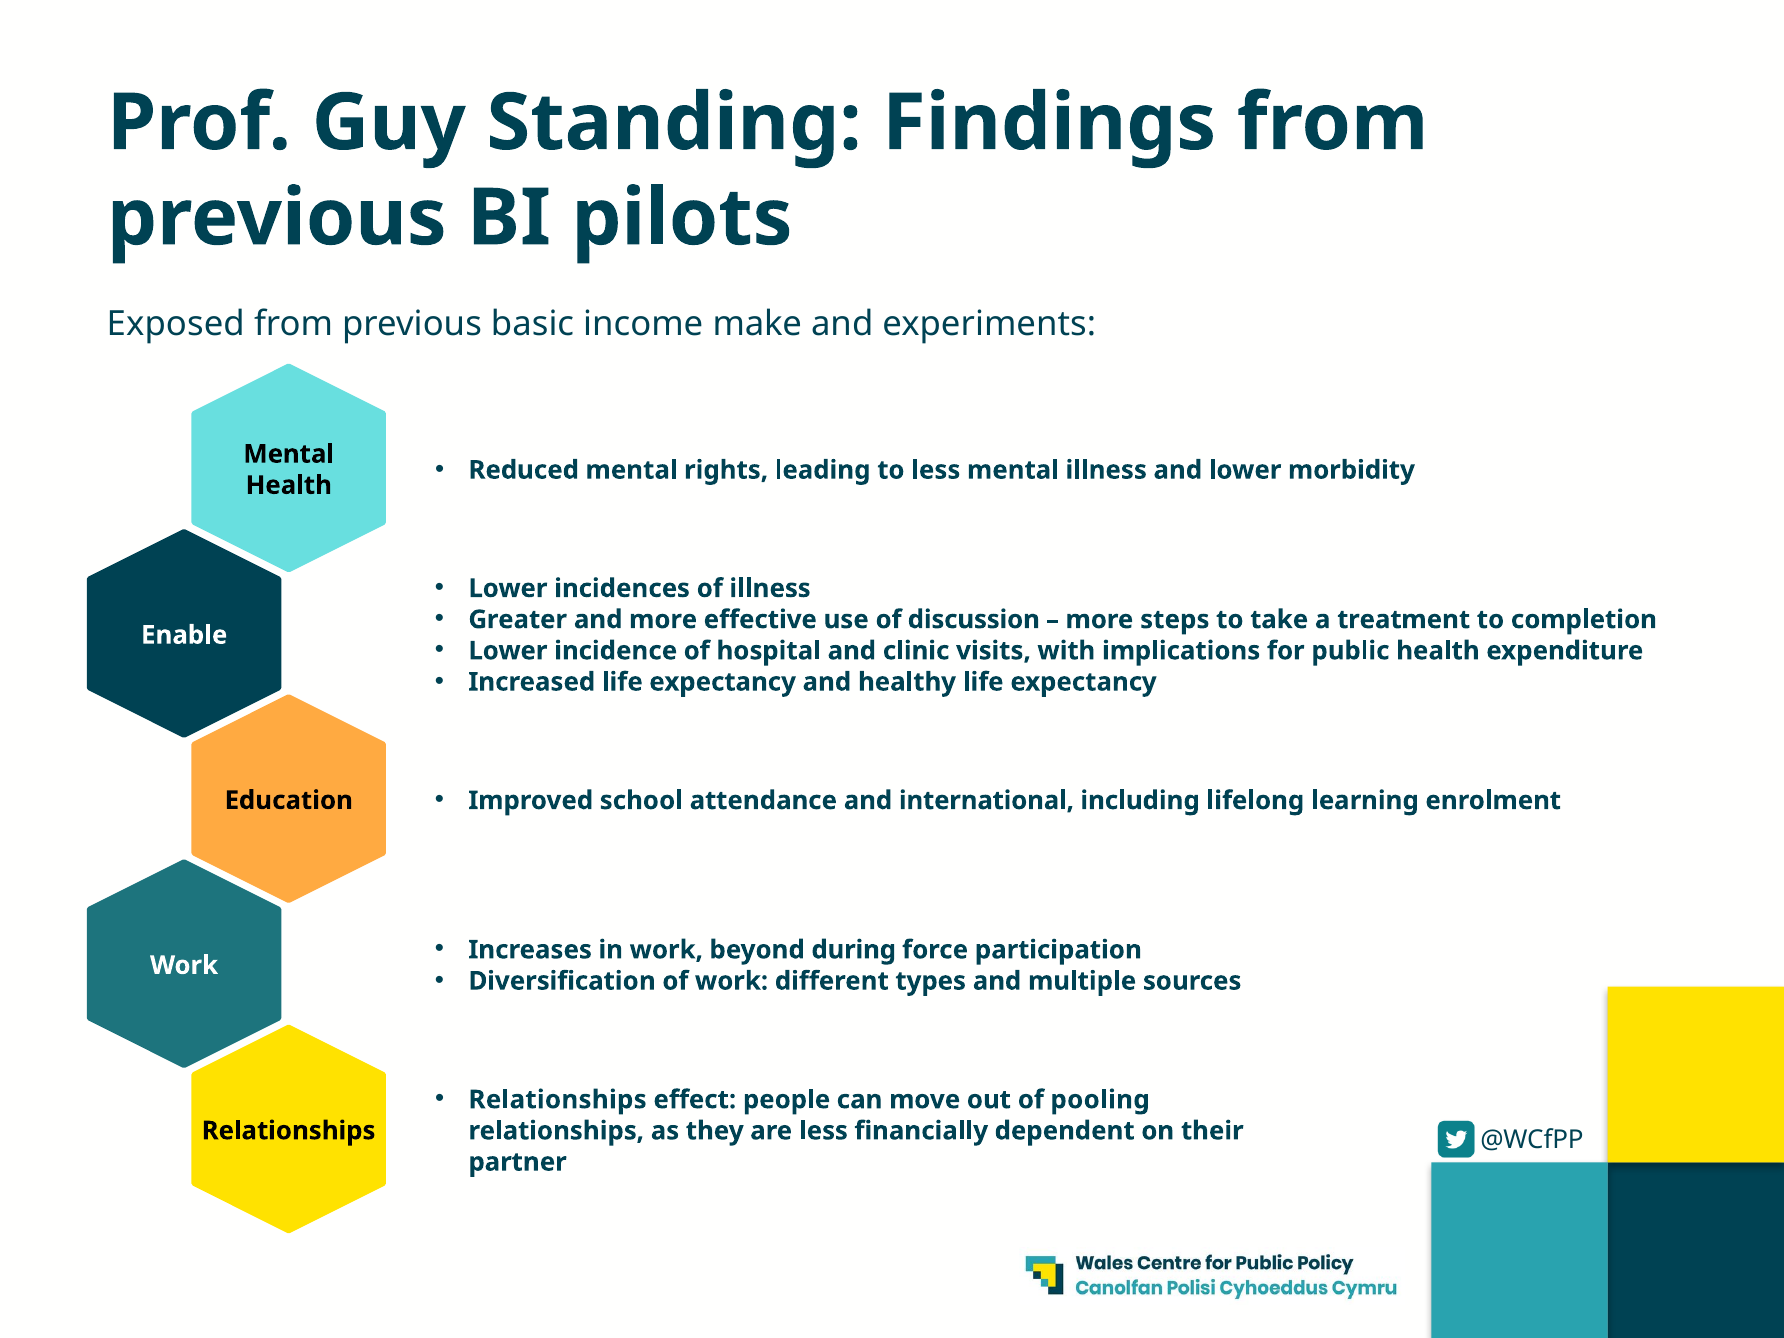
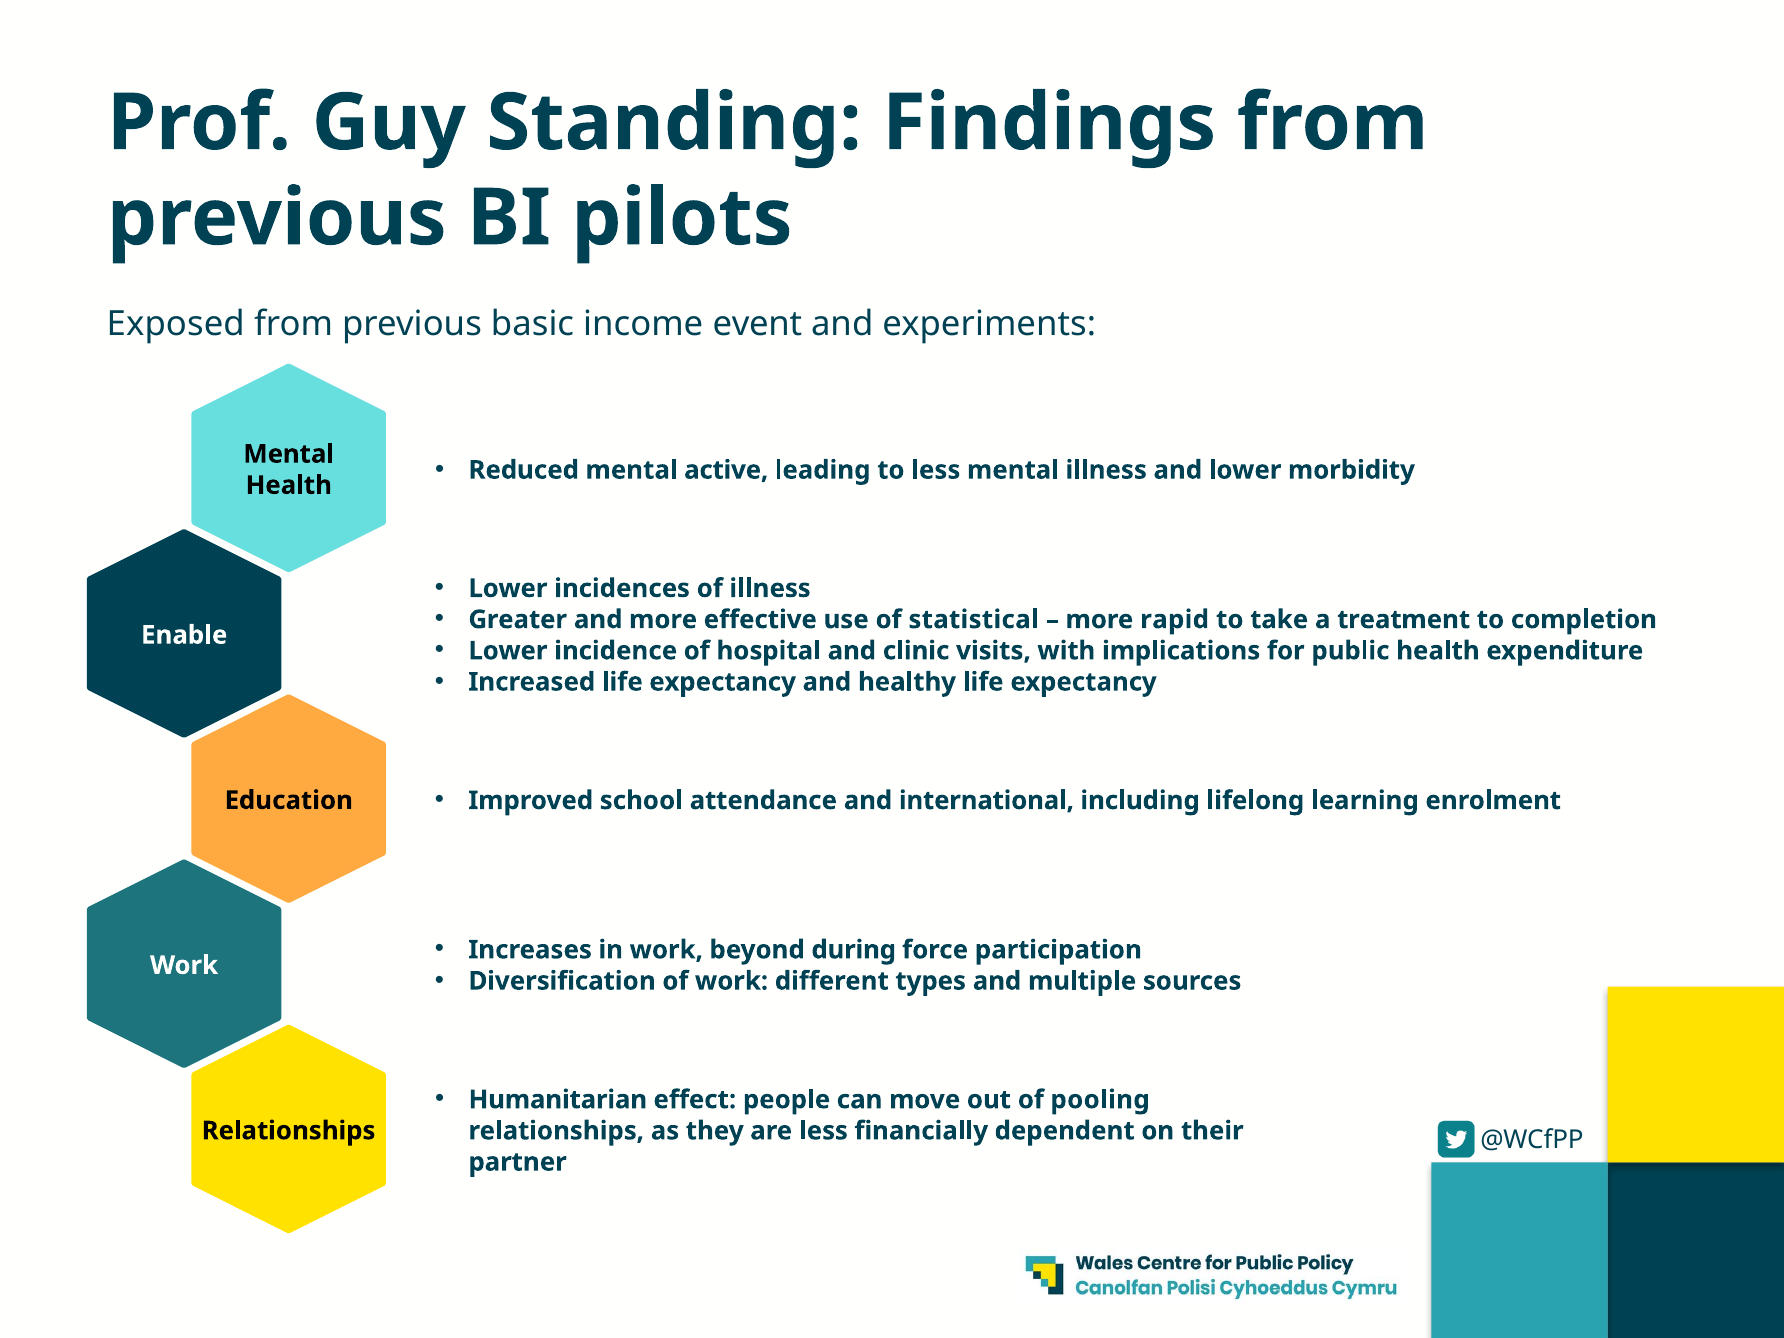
make: make -> event (757, 324)
rights: rights -> active (726, 470)
discussion: discussion -> statistical (974, 620)
steps: steps -> rapid (1175, 620)
Relationships: Relationships -> Humanitarian (558, 1100)
